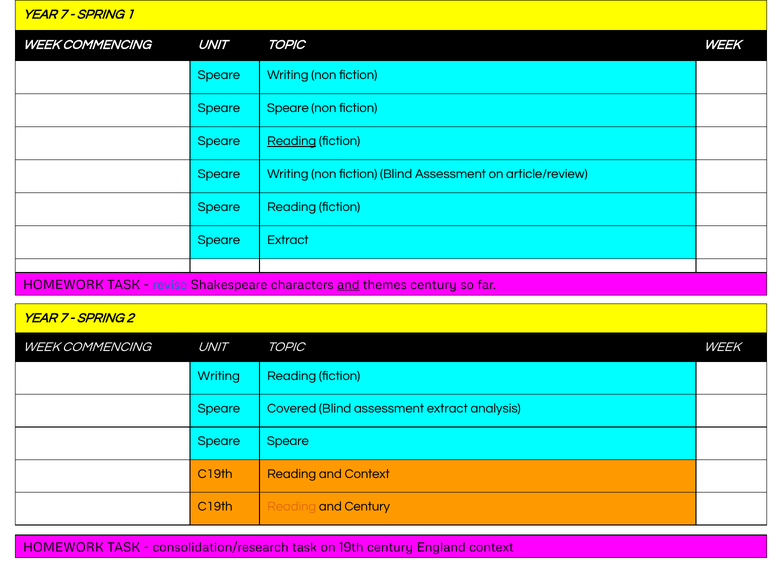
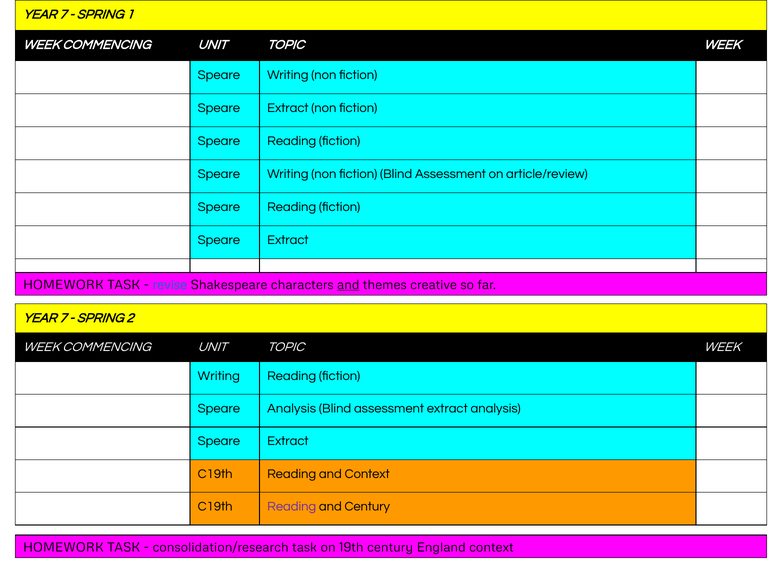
Speare: Speare -> Extract (288, 108)
Reading underline: present -> none (292, 141)
themes century: century -> creative (434, 285)
Speare Covered: Covered -> Analysis (292, 409)
Speare: Speare -> Extract (288, 442)
Reading colour: orange -> purple (292, 507)
